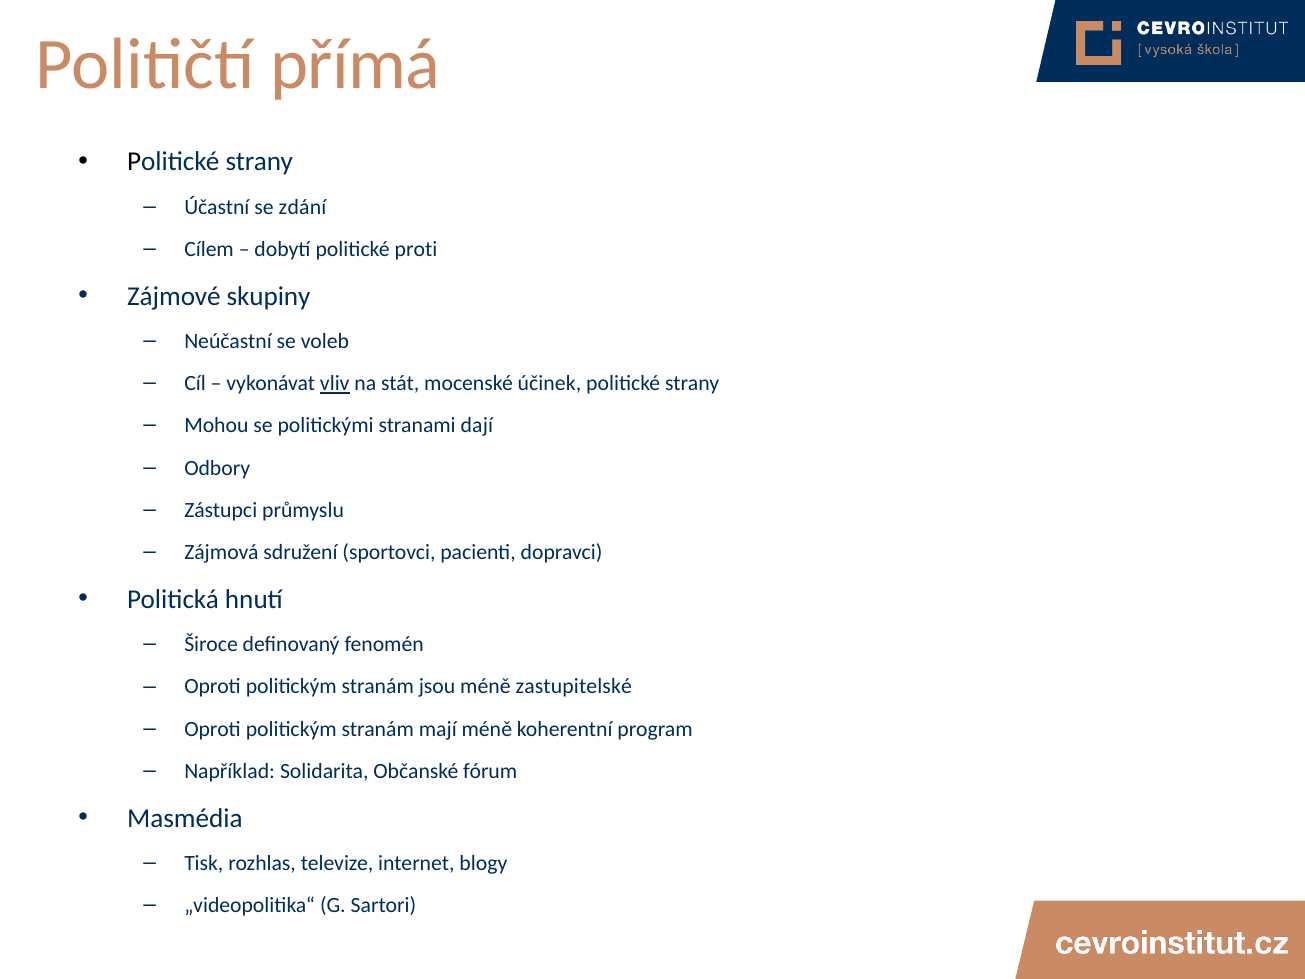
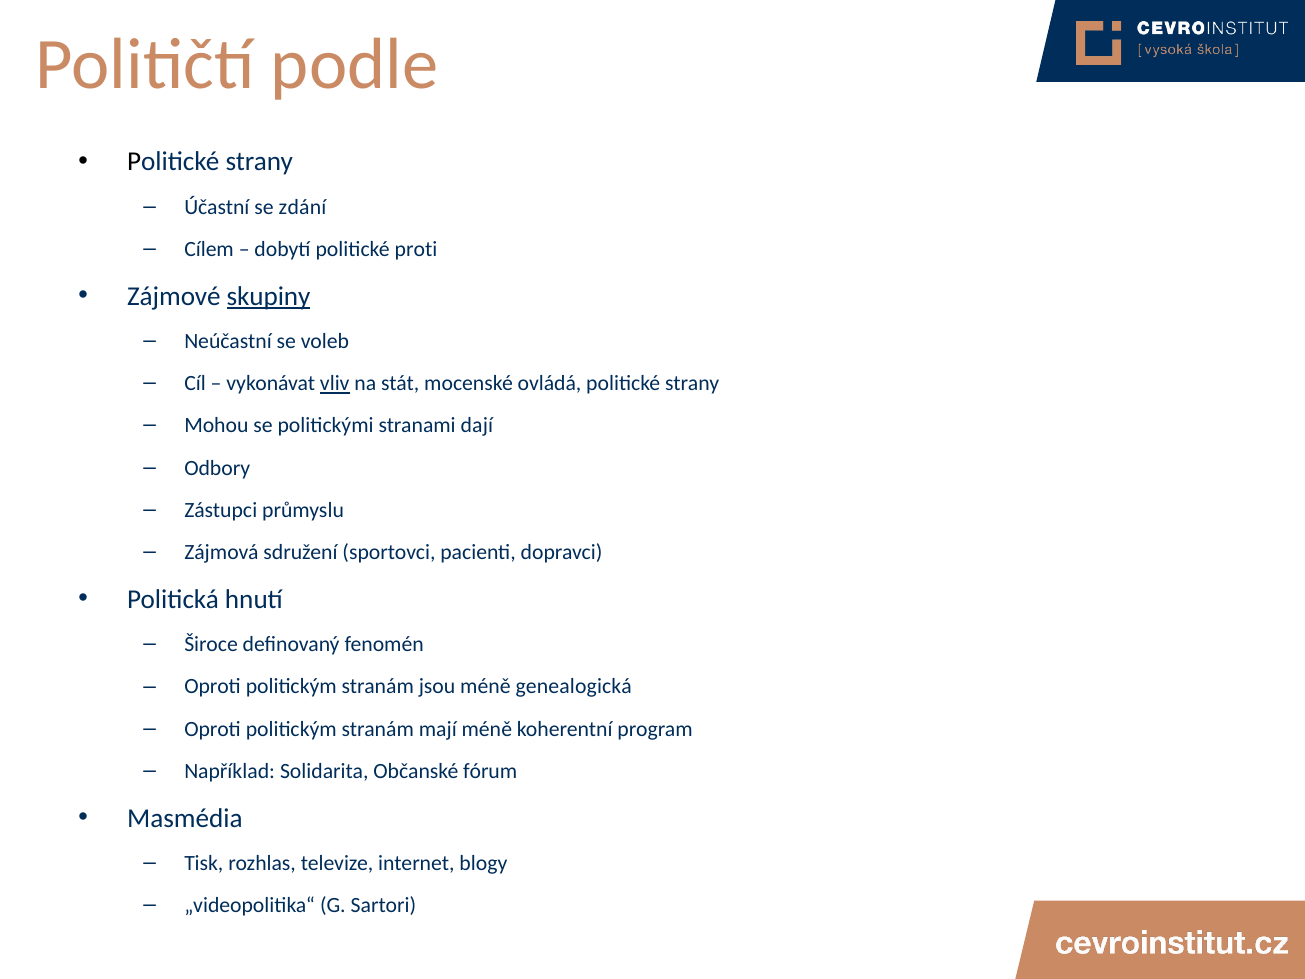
přímá: přímá -> podle (355, 64)
skupiny underline: none -> present (269, 296)
účinek: účinek -> ovládá (549, 383)
zastupitelské: zastupitelské -> genealogická (574, 687)
